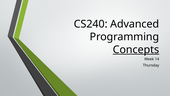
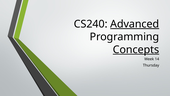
Advanced underline: none -> present (135, 24)
